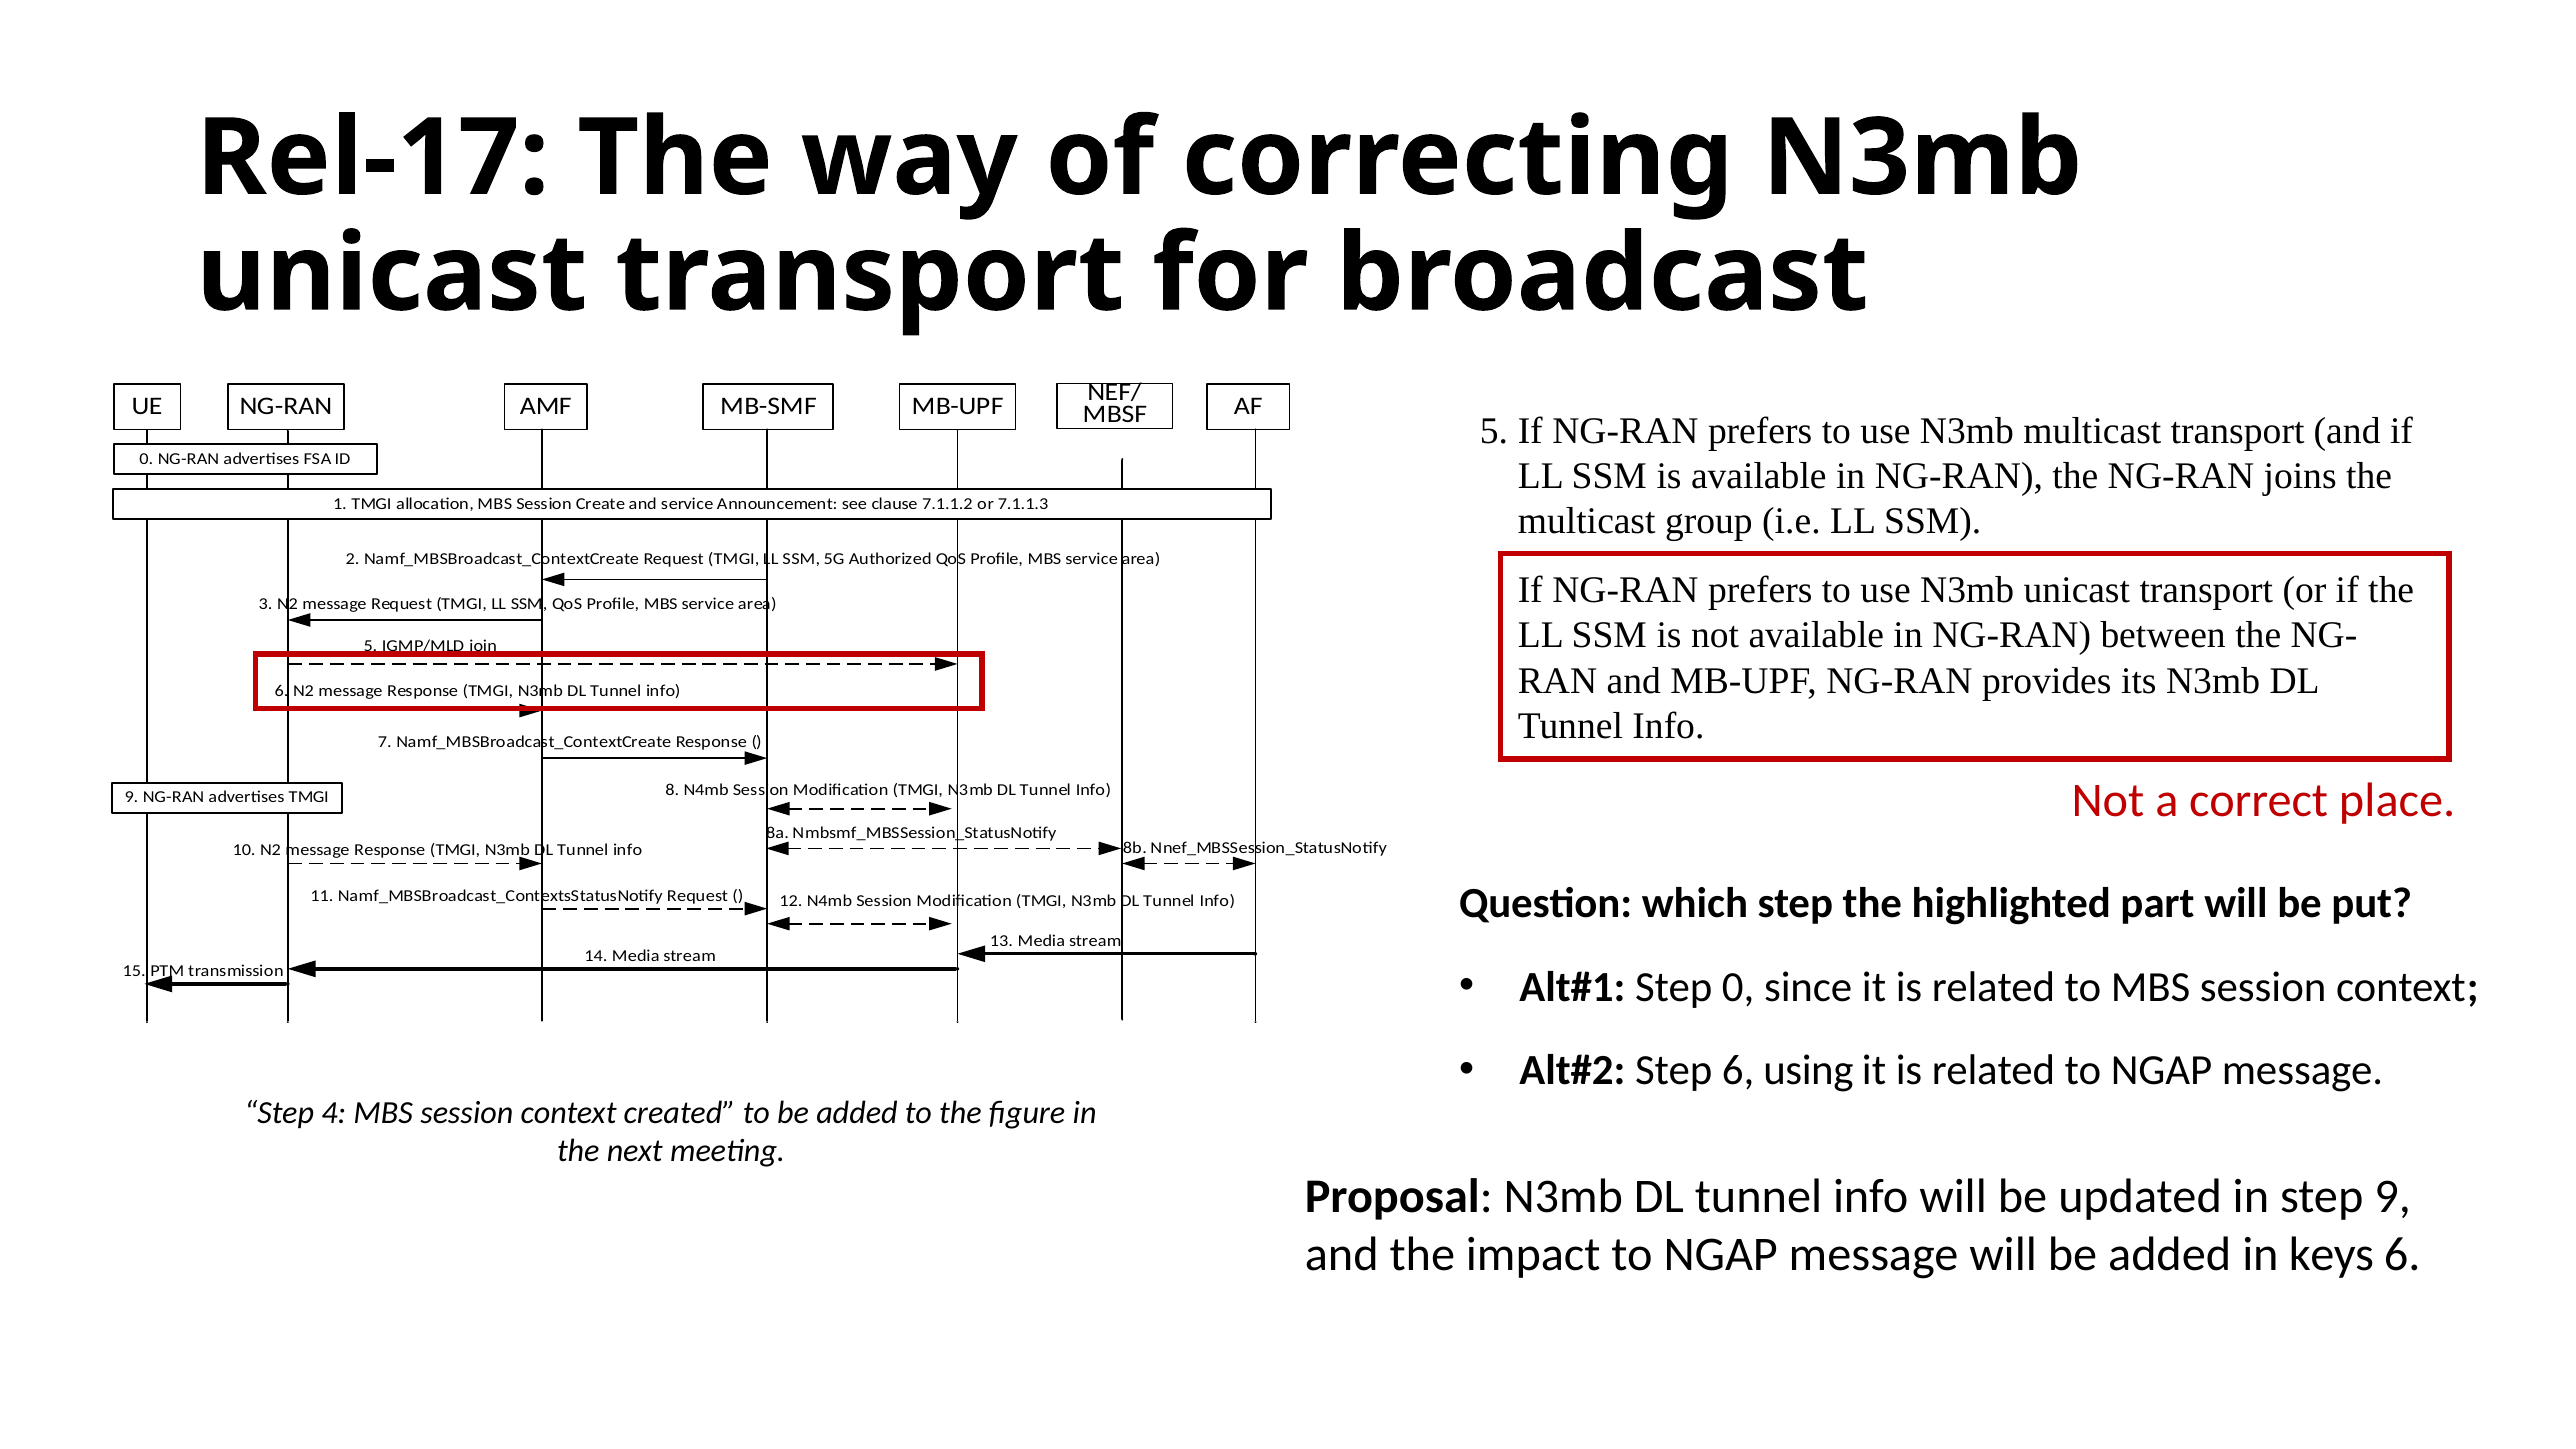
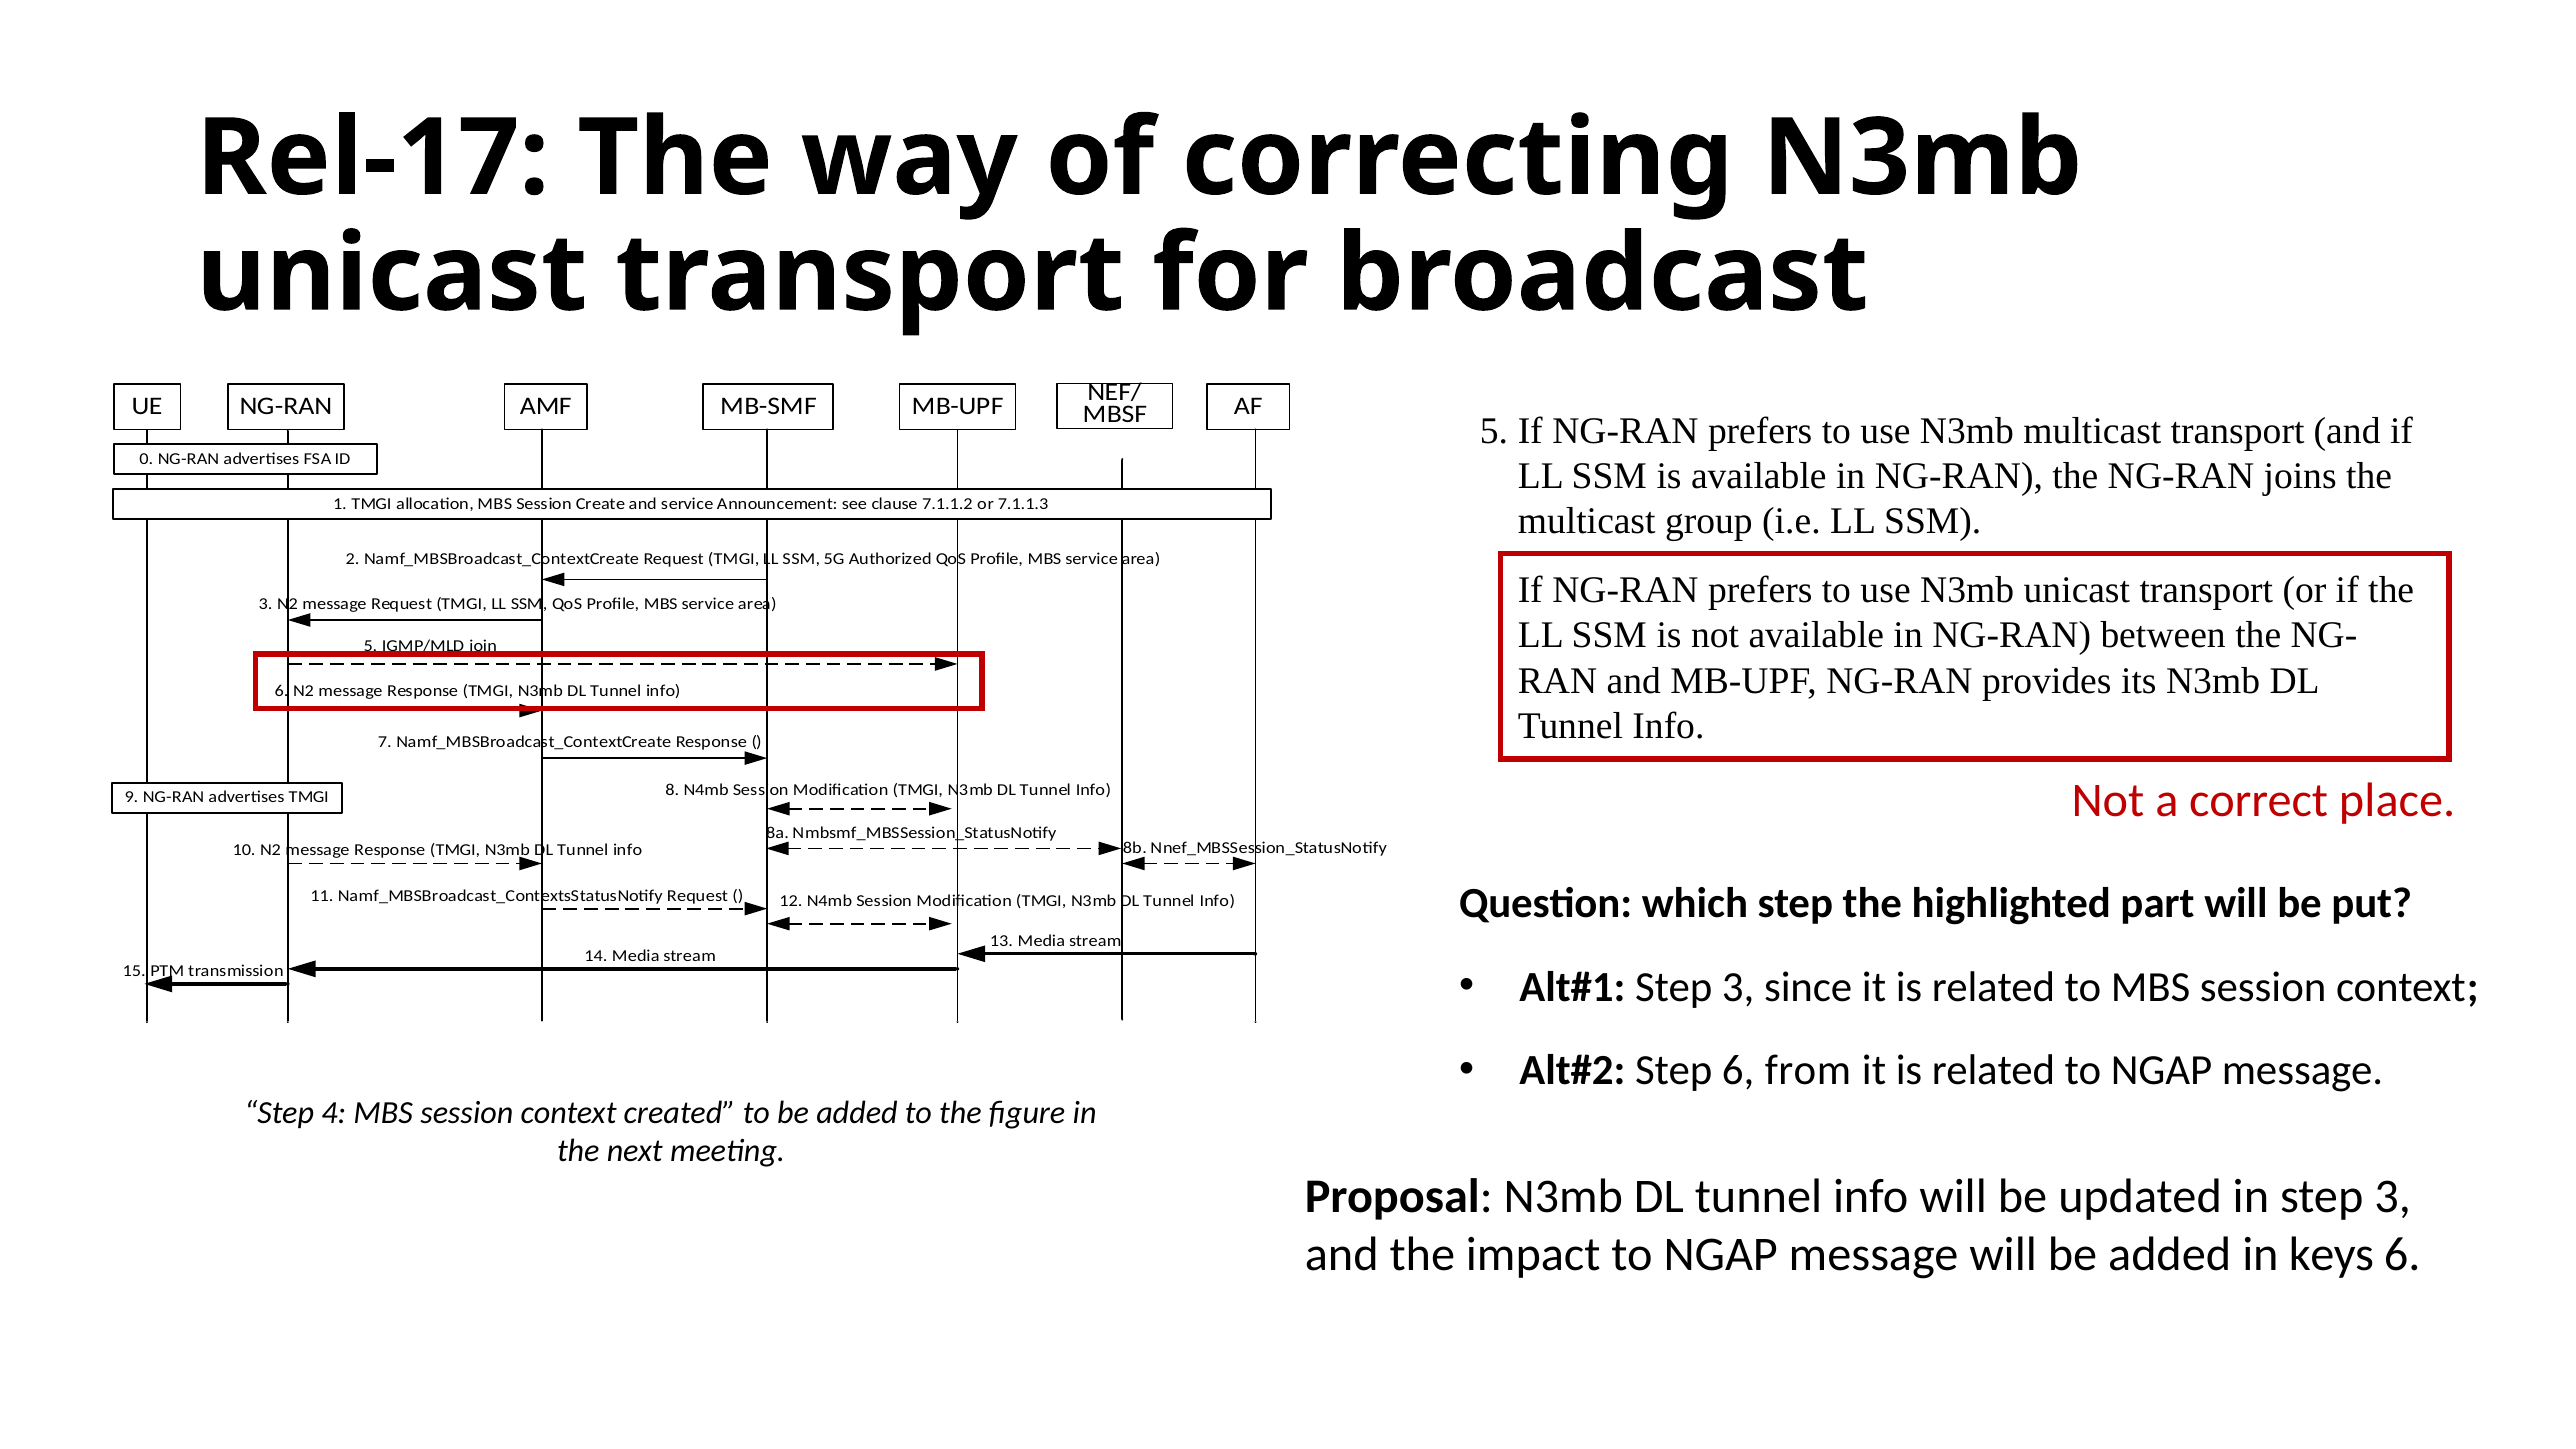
0: 0 -> 3 (1738, 987)
using: using -> from (1808, 1071)
in step 9: 9 -> 3 (2393, 1197)
